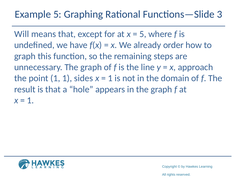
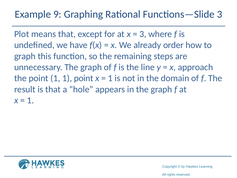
Example 5: 5 -> 9 (57, 14)
Will: Will -> Plot (22, 34)
5: 5 -> 3 (143, 34)
1 sides: sides -> point (84, 78)
